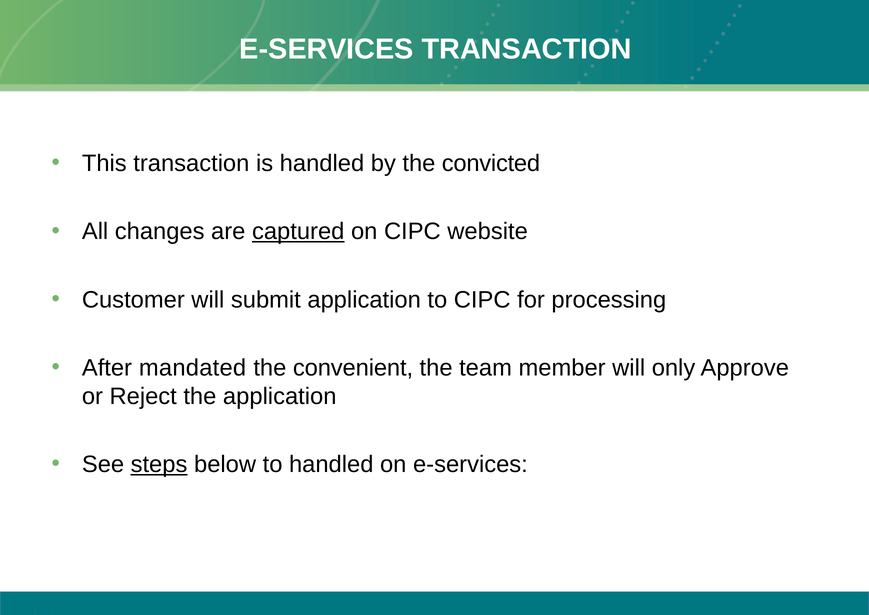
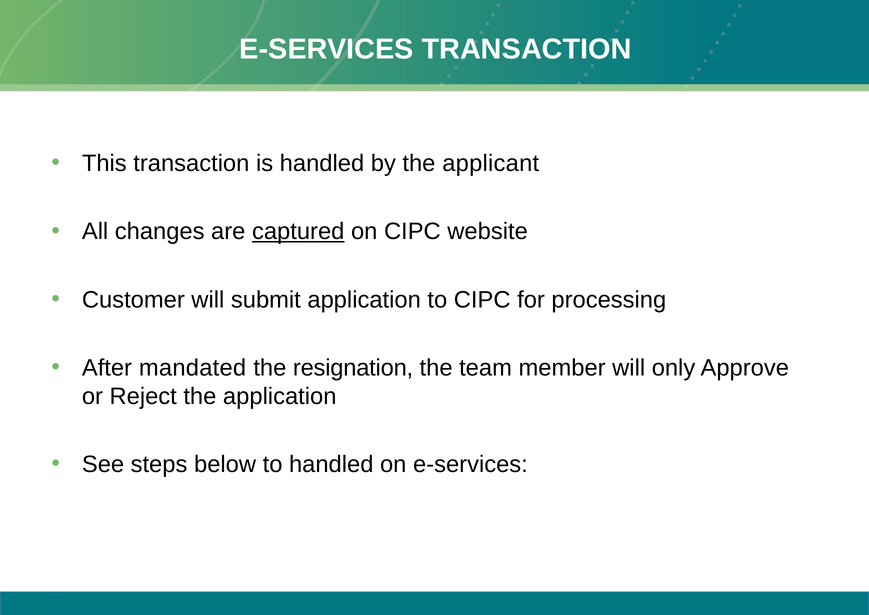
convicted: convicted -> applicant (491, 163)
convenient: convenient -> resignation (353, 368)
steps underline: present -> none (159, 464)
